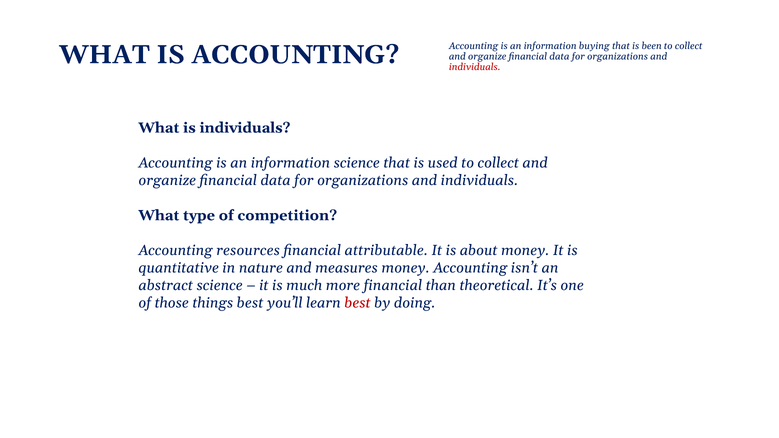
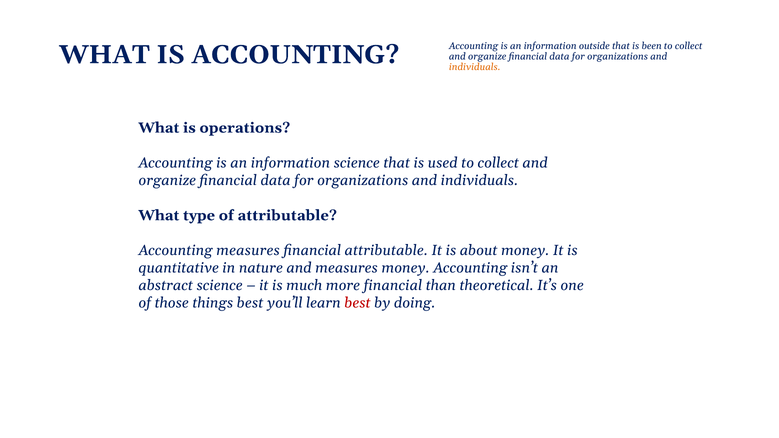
buying: buying -> outside (594, 46)
individuals colour: red -> orange (475, 67)
is individuals: individuals -> operations (245, 128)
of competition: competition -> attributable (287, 215)
Accounting resources: resources -> measures (248, 251)
